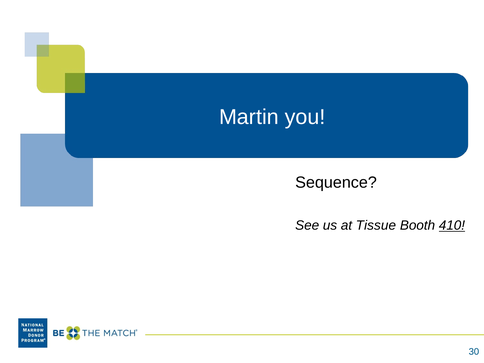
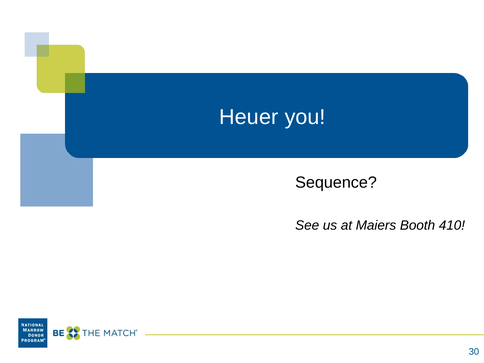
Martin: Martin -> Heuer (249, 117)
Tissue: Tissue -> Maiers (376, 225)
410 underline: present -> none (452, 225)
